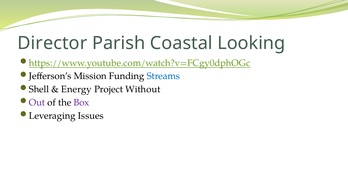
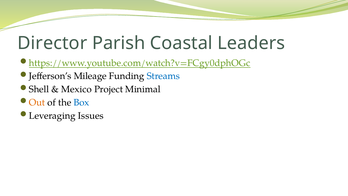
Looking: Looking -> Leaders (251, 43)
Mission: Mission -> Mileage (90, 76)
Energy: Energy -> Mexico (76, 89)
Without: Without -> Minimal (143, 89)
Out colour: purple -> orange (37, 102)
Box colour: purple -> blue (81, 102)
